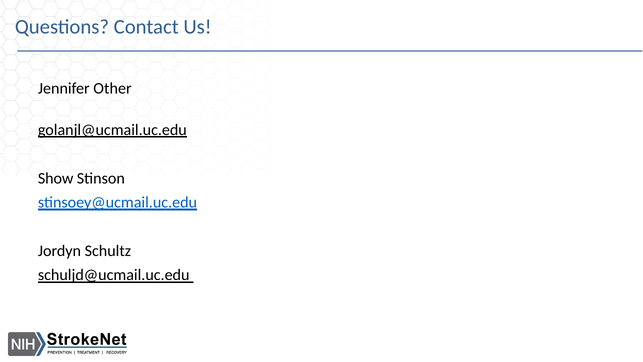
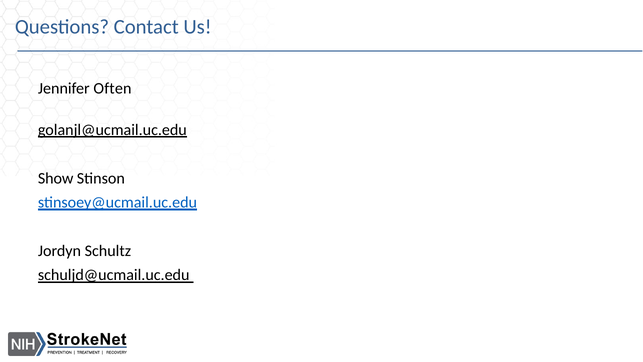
Other: Other -> Often (112, 88)
